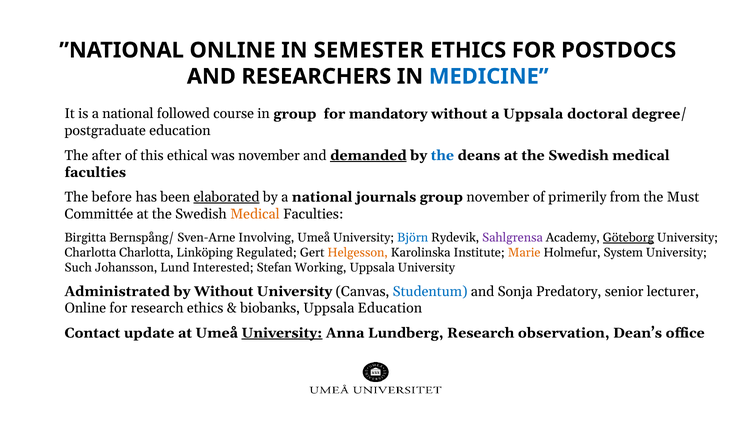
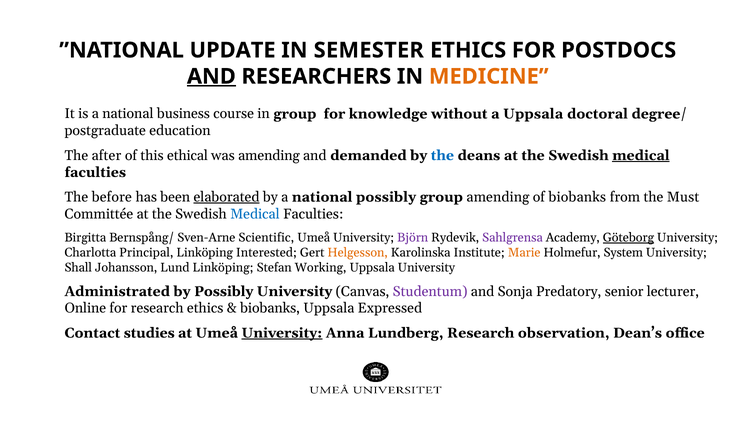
”NATIONAL ONLINE: ONLINE -> UPDATE (233, 50)
AND underline: none -> present (211, 77)
MEDICINE colour: blue -> orange (489, 77)
followed: followed -> business (183, 114)
mandatory: mandatory -> knowledge (388, 114)
was november: november -> amending (269, 156)
demanded underline: present -> none (368, 156)
medical underline: none -> present (641, 156)
national journals: journals -> possibly (386, 197)
group november: november -> amending (498, 197)
of primerily: primerily -> biobanks (577, 197)
Medical colour: orange -> blue (255, 214)
Involving: Involving -> Scientific (266, 238)
Björn colour: blue -> purple (413, 238)
Charlotta Charlotta: Charlotta -> Principal (146, 253)
Regulated: Regulated -> Interested (266, 253)
Such: Such -> Shall (78, 268)
Lund Interested: Interested -> Linköping (223, 268)
by Without: Without -> Possibly (224, 292)
Studentum colour: blue -> purple (430, 292)
Uppsala Education: Education -> Expressed (390, 309)
update: update -> studies (149, 333)
